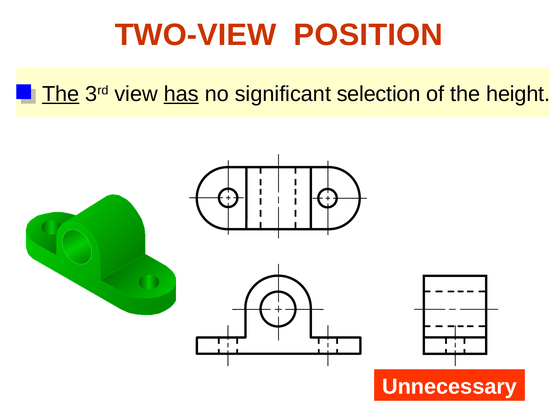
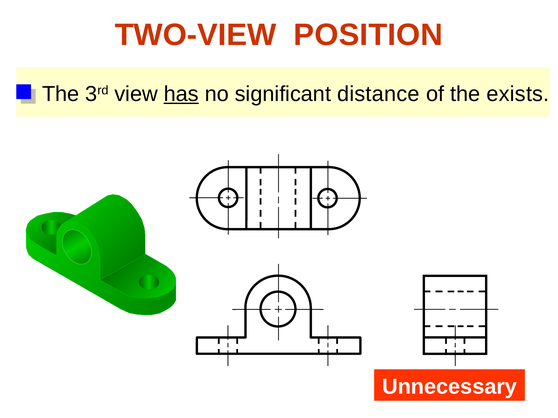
The underline: present -> none (61, 94)
selection: selection -> distance (378, 94)
height: height -> exists (518, 94)
